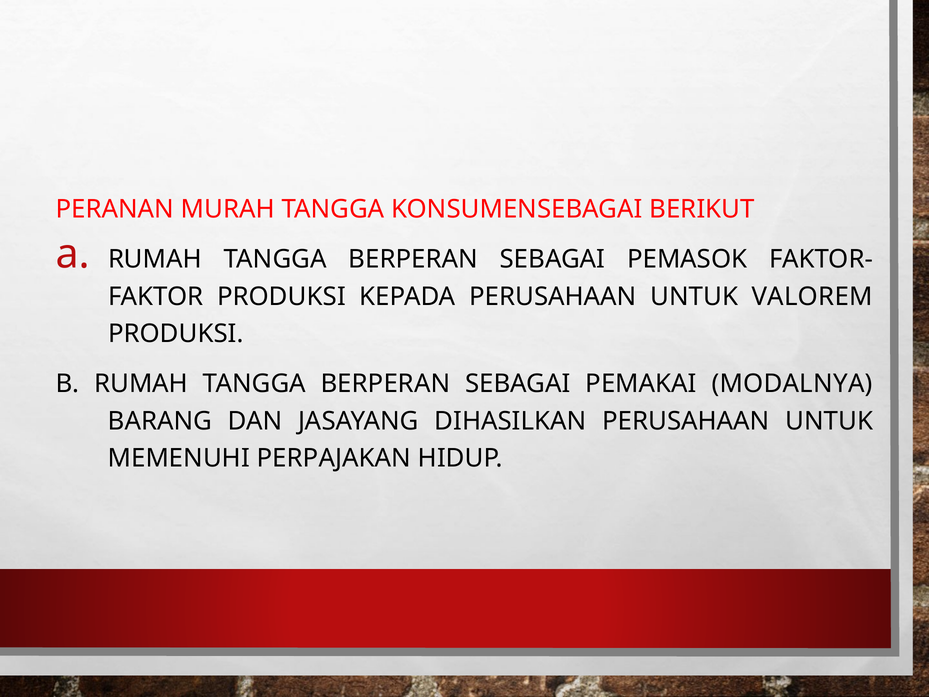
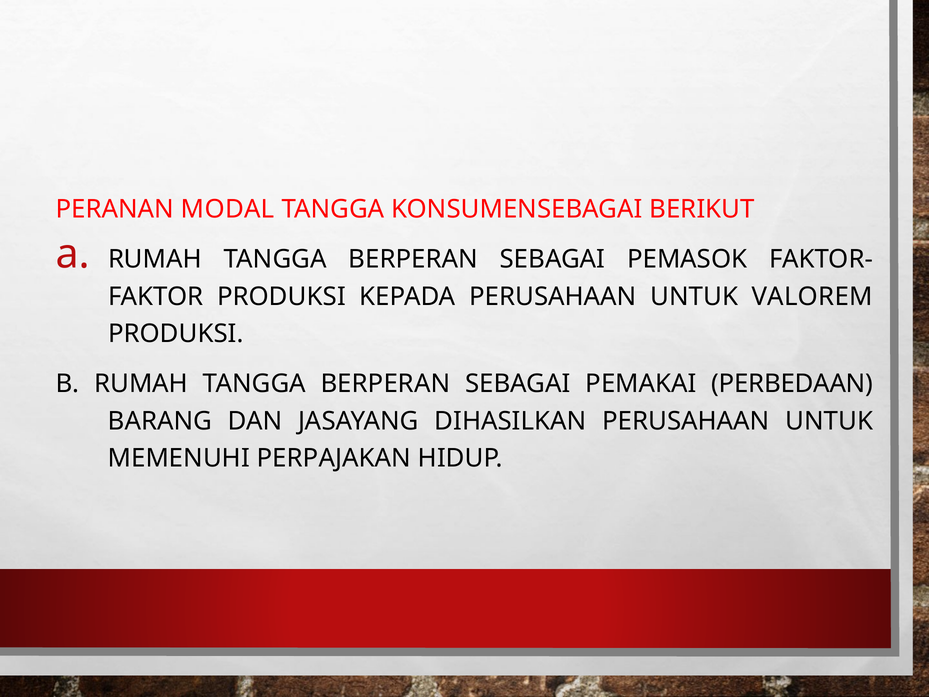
MURAH: MURAH -> MODAL (228, 209)
MODALNYA: MODALNYA -> PERBEDAAN (792, 384)
